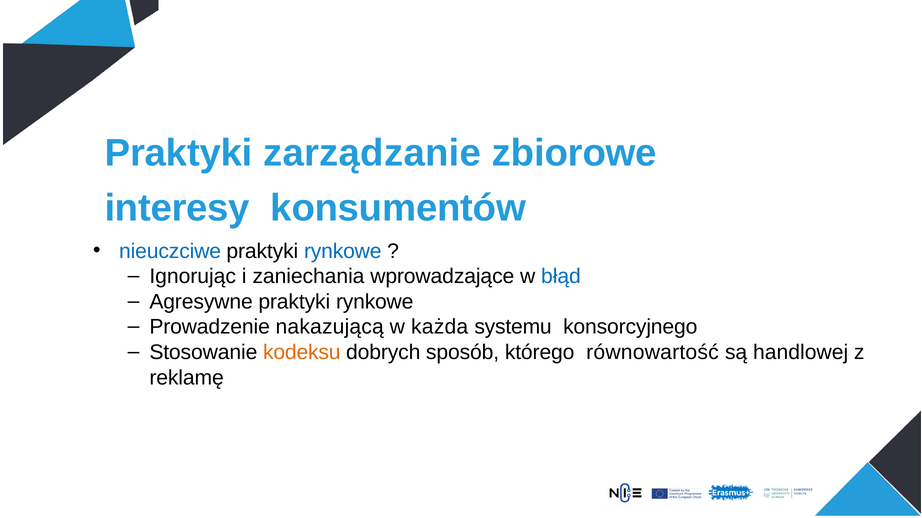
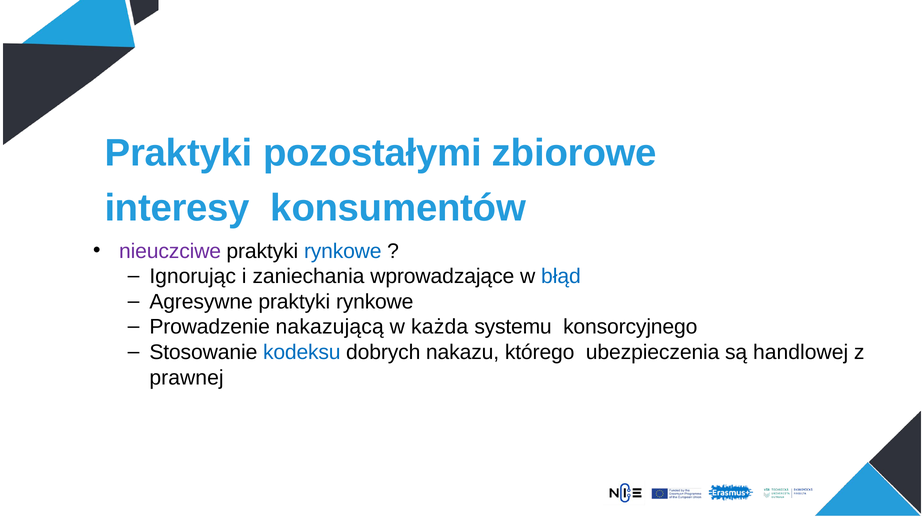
zarządzanie: zarządzanie -> pozostałymi (372, 153)
nieuczciwe colour: blue -> purple (170, 251)
kodeksu colour: orange -> blue (302, 353)
sposób: sposób -> nakazu (463, 353)
równowartość: równowartość -> ubezpieczenia (653, 353)
reklamę: reklamę -> prawnej (187, 378)
